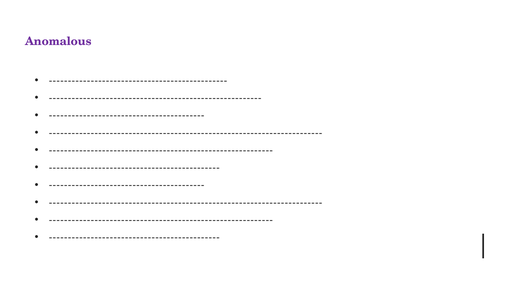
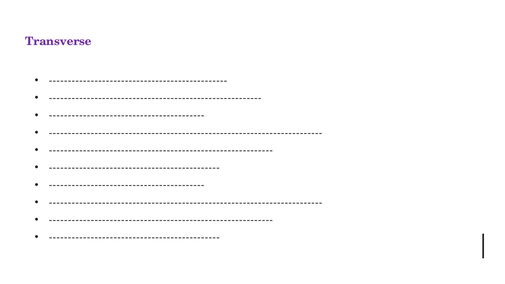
Anomalous: Anomalous -> Transverse (58, 41)
